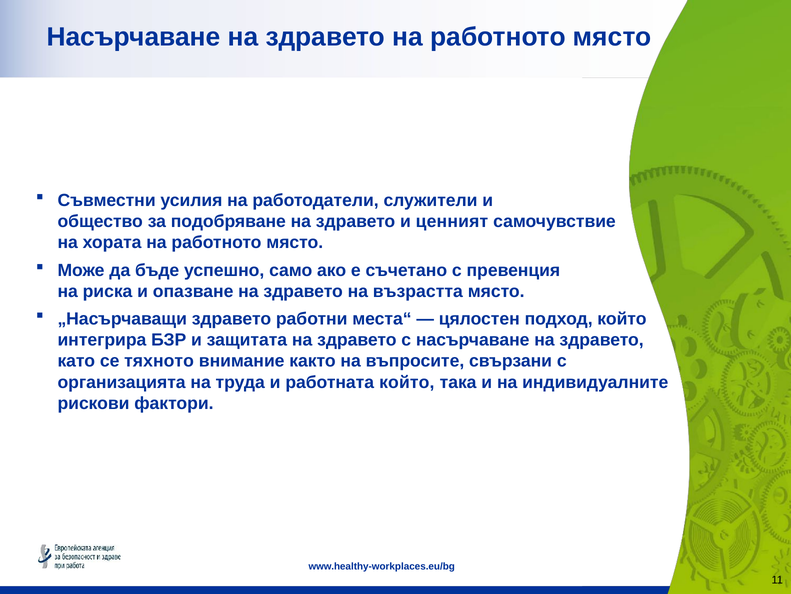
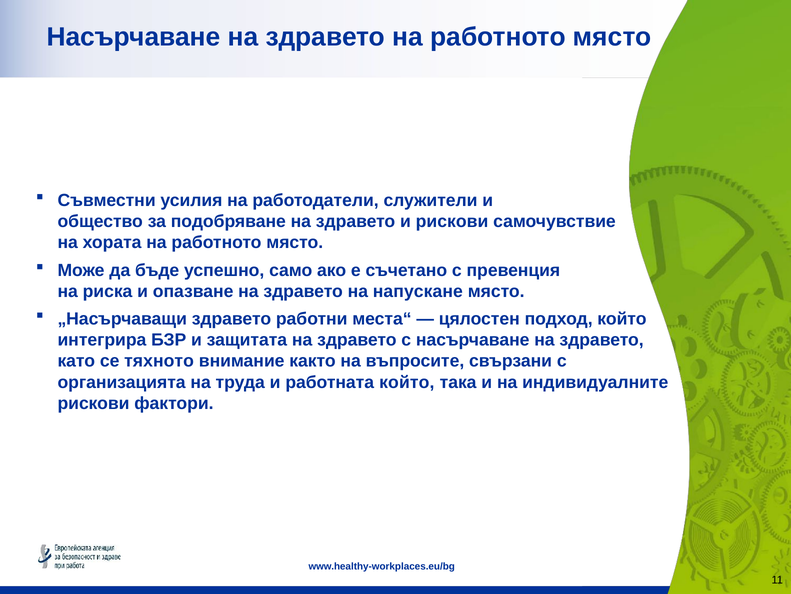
и ценният: ценният -> рискови (452, 221)
възрастта: възрастта -> напускане (418, 291)
